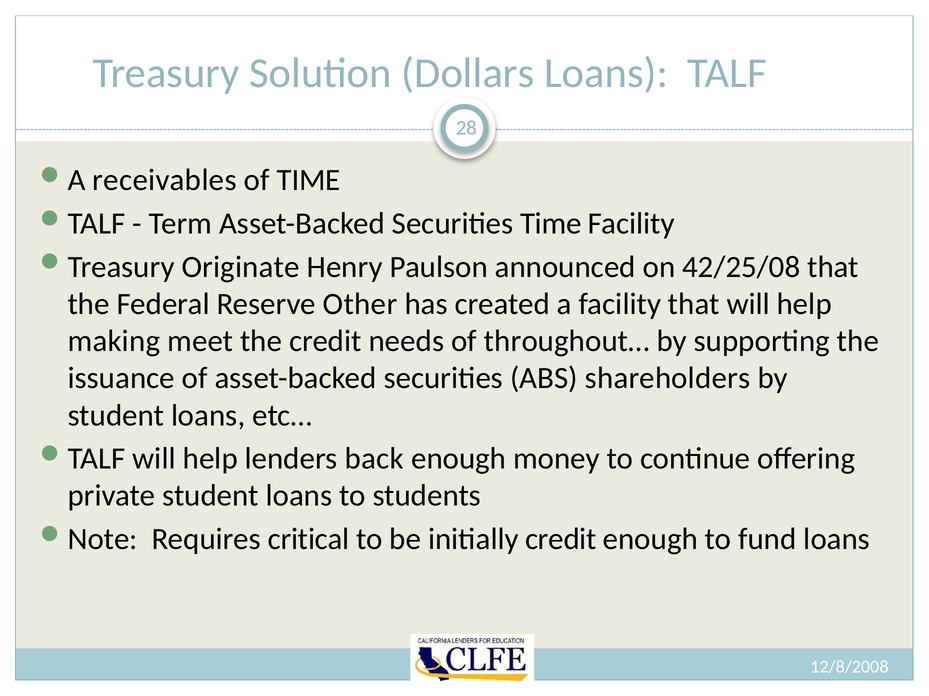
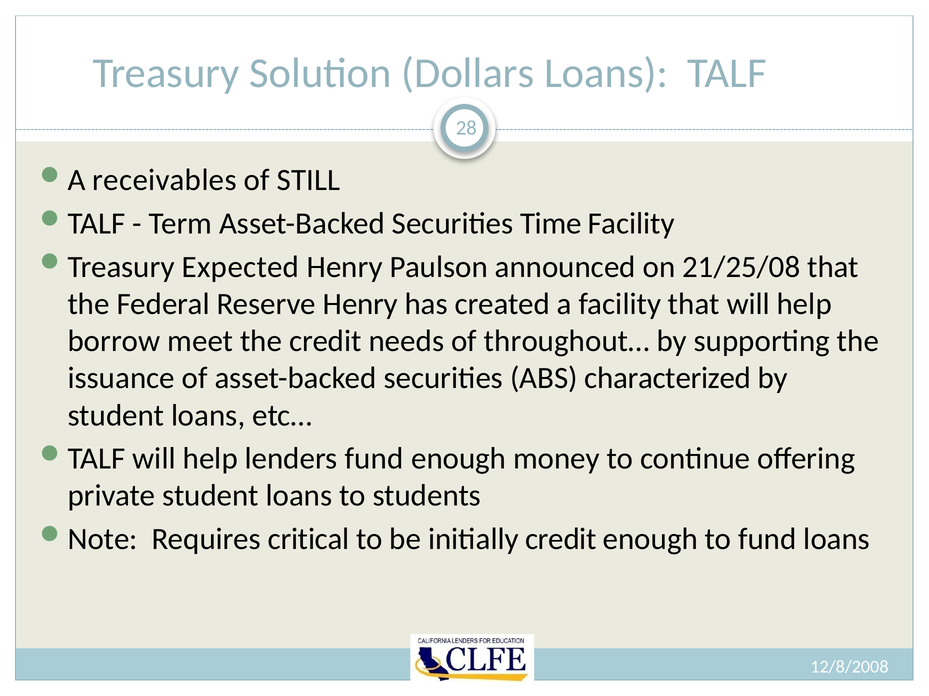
of TIME: TIME -> STILL (308, 180)
Originate: Originate -> Expected (241, 267)
42/25/08: 42/25/08 -> 21/25/08 (741, 267)
Reserve Other: Other -> Henry (360, 304)
making: making -> borrow (114, 341)
shareholders: shareholders -> characterized (668, 379)
lenders back: back -> fund (374, 459)
